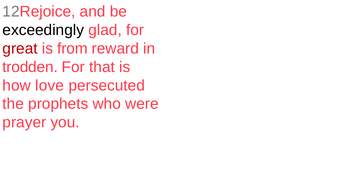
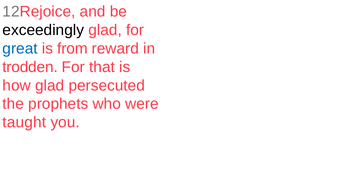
great colour: red -> blue (20, 49)
how love: love -> glad (50, 86)
prayer: prayer -> taught (24, 123)
